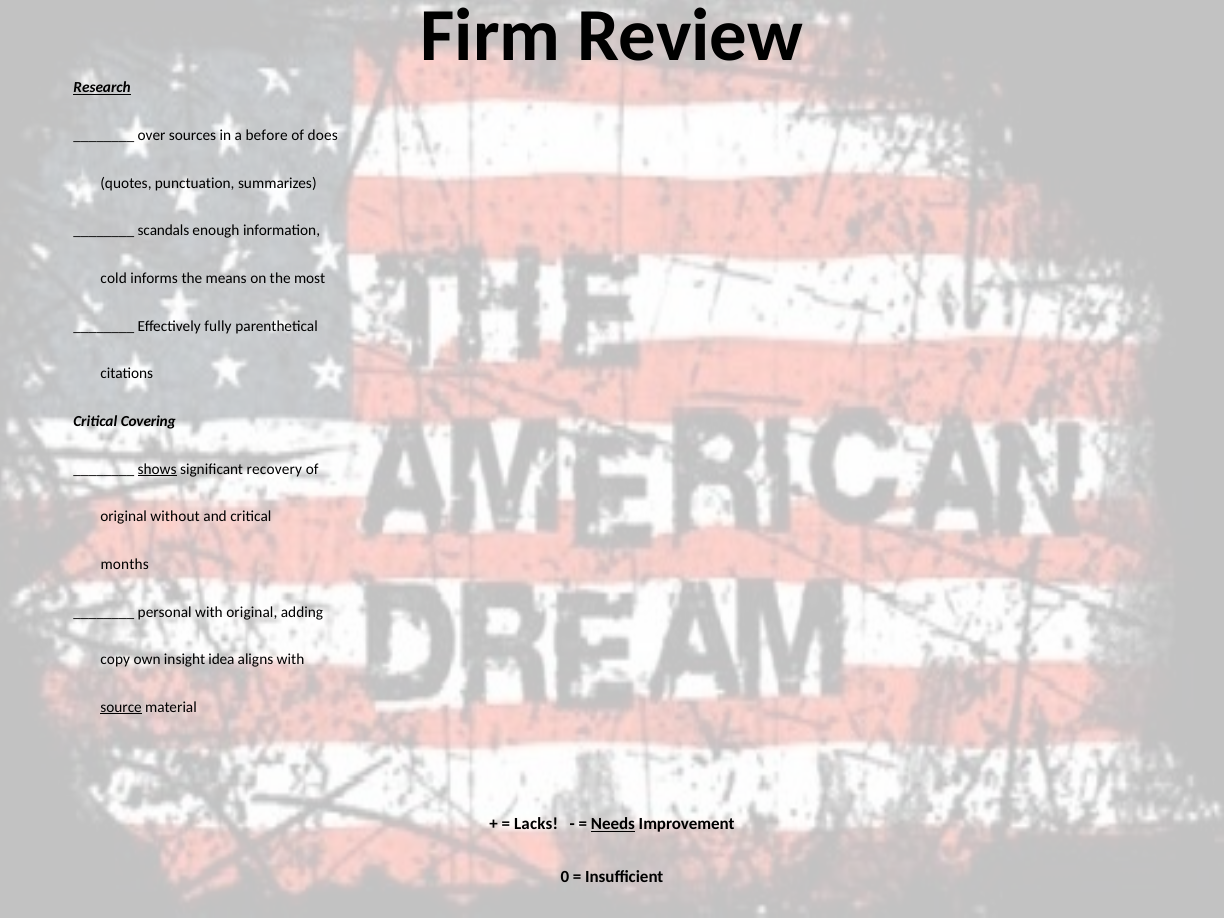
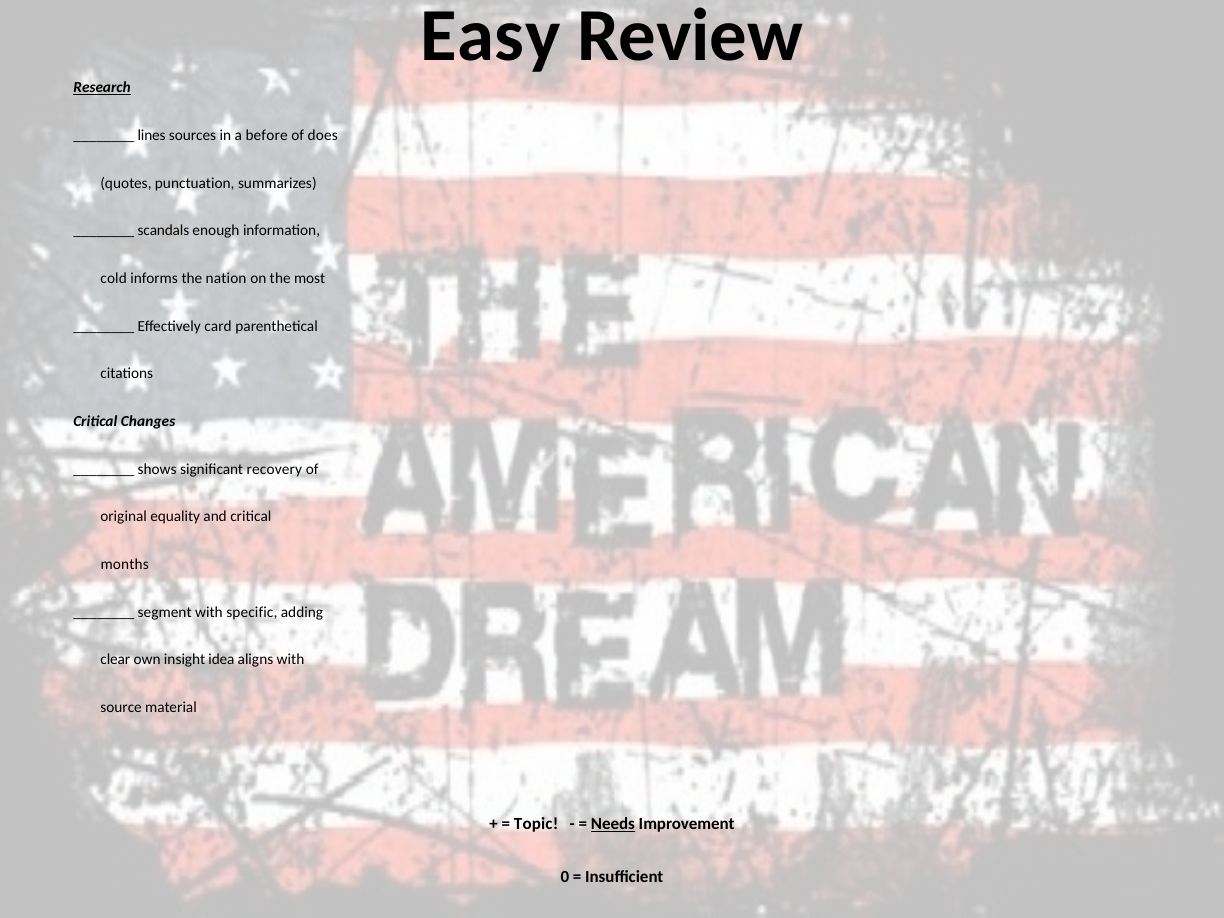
Firm: Firm -> Easy (491, 36)
over: over -> lines (152, 135)
means: means -> nation (226, 278)
fully: fully -> card (218, 326)
Covering: Covering -> Changes (148, 421)
shows underline: present -> none (157, 469)
without: without -> equality (175, 517)
personal: personal -> segment (165, 612)
with original: original -> specific (252, 612)
copy: copy -> clear (115, 660)
source underline: present -> none (121, 707)
Lacks: Lacks -> Topic (536, 824)
